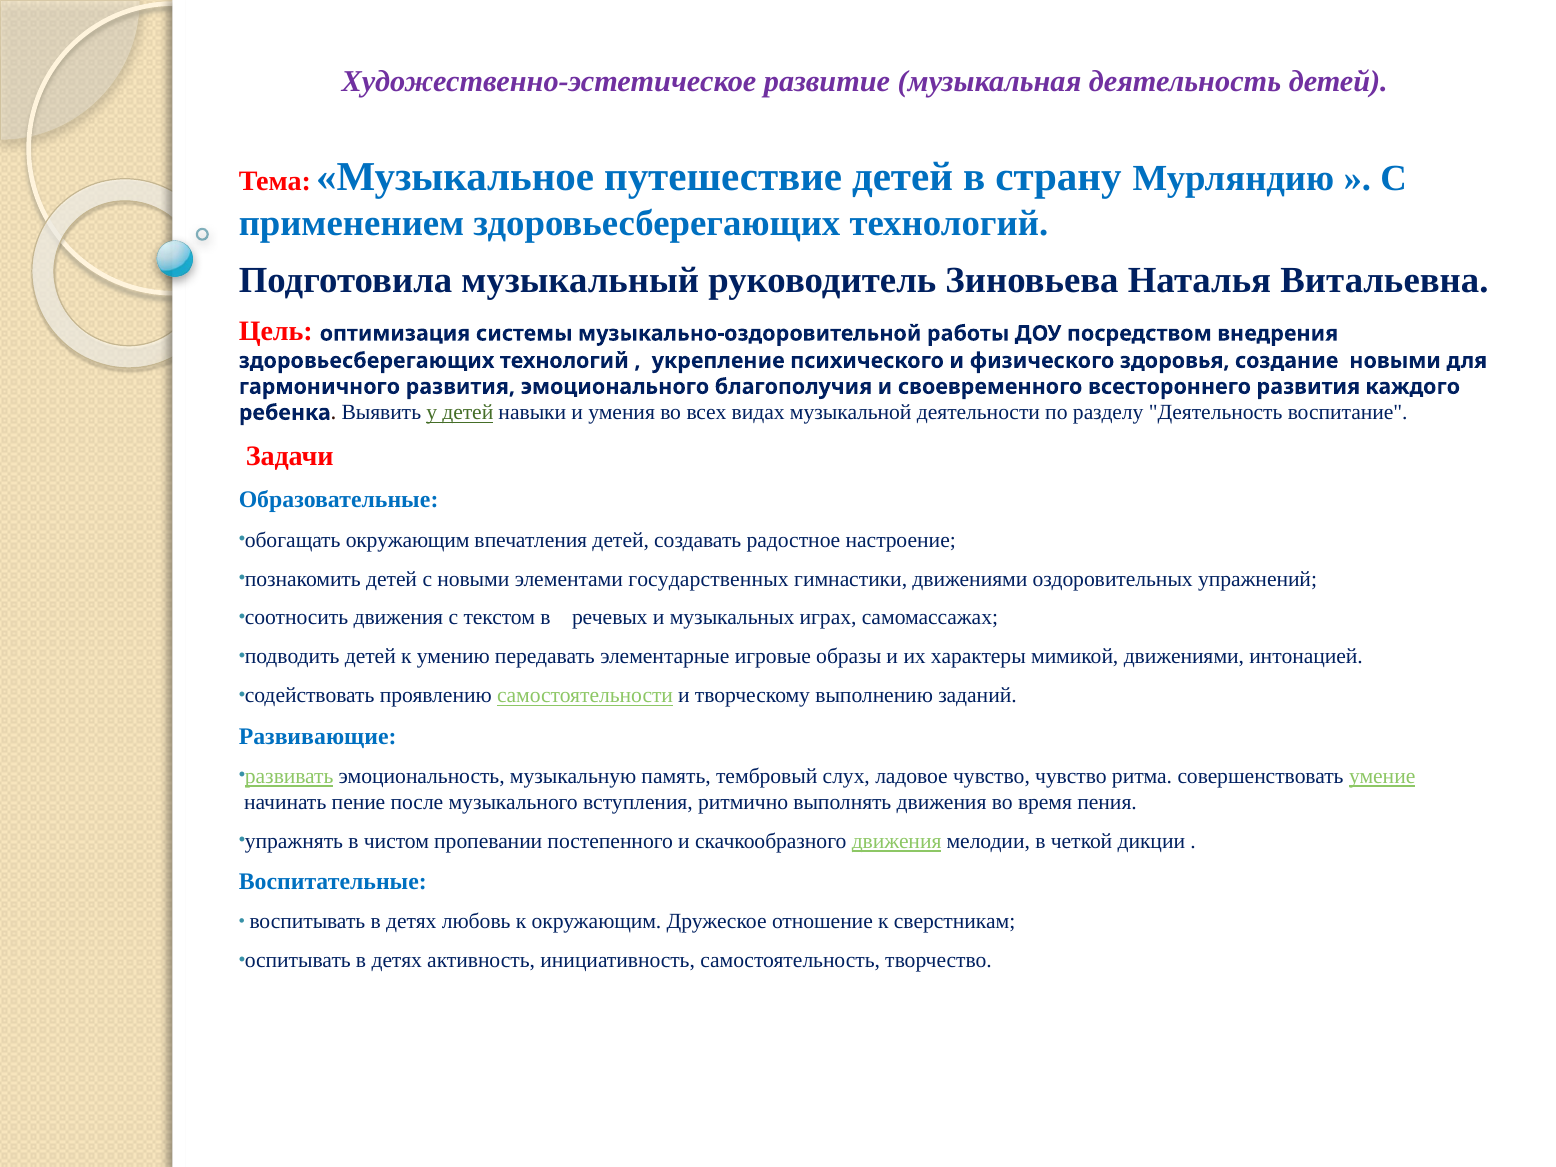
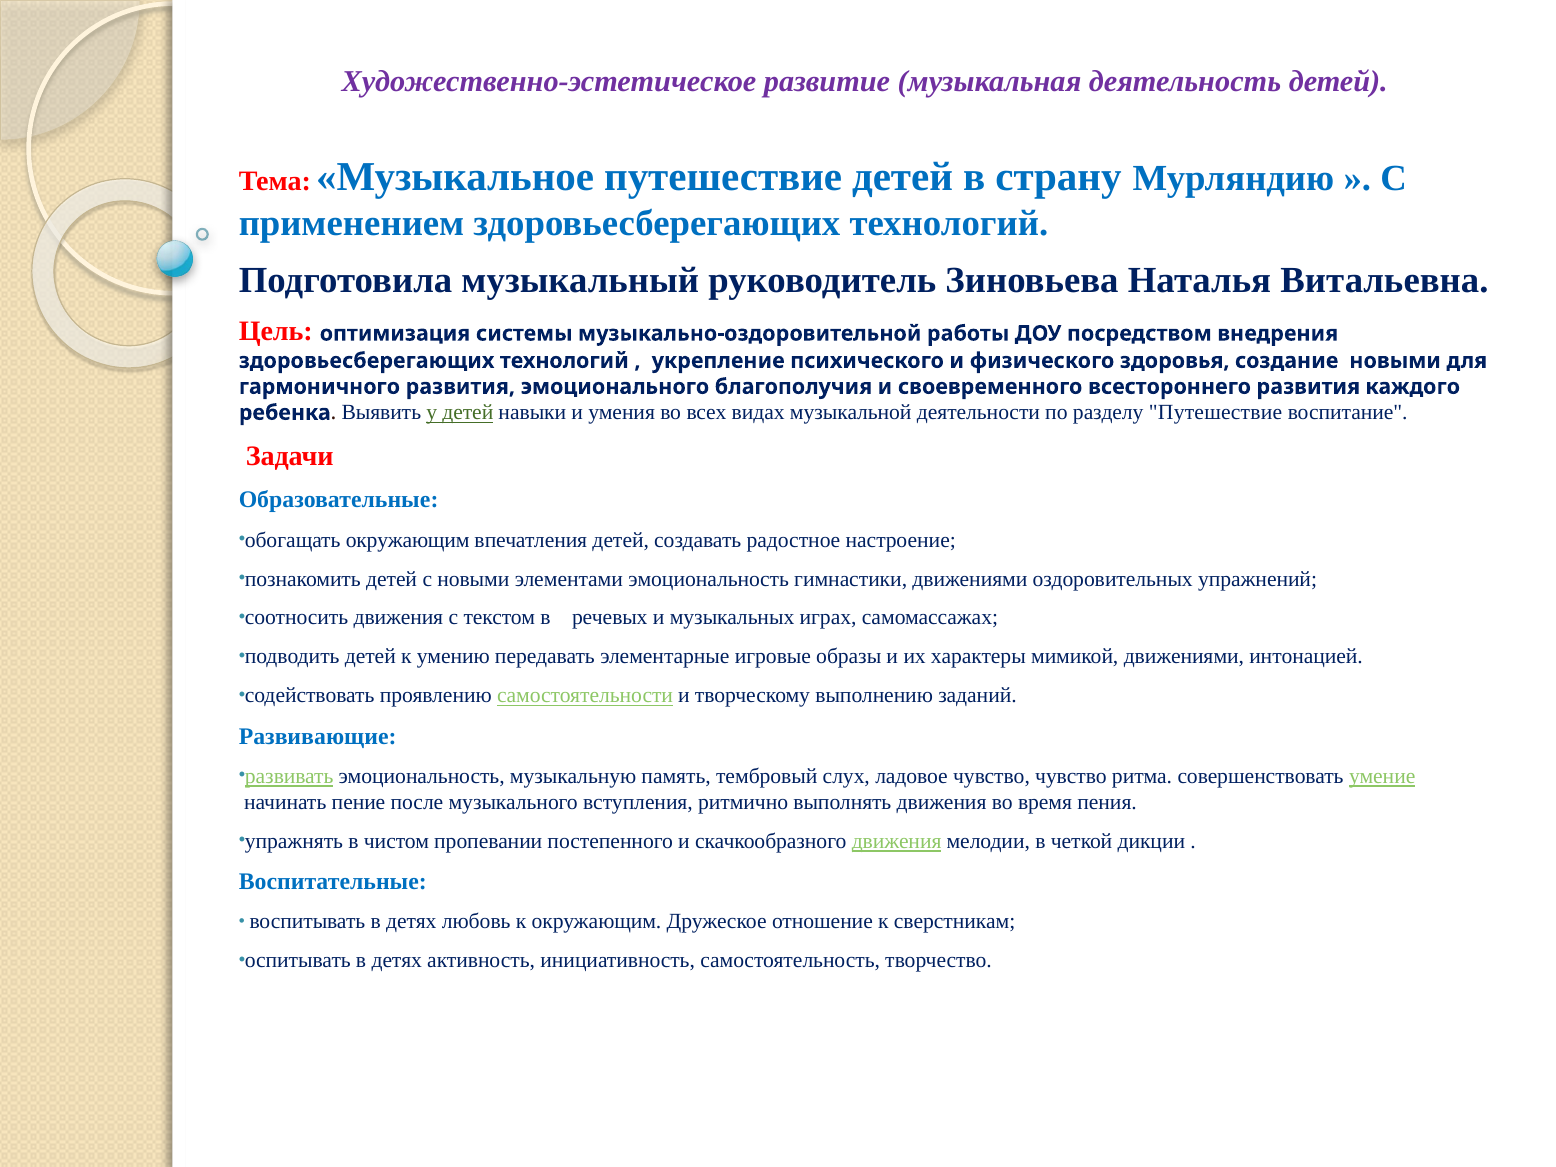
разделу Деятельность: Деятельность -> Путешествие (1216, 413)
элементами государственных: государственных -> эмоциональность (709, 579)
